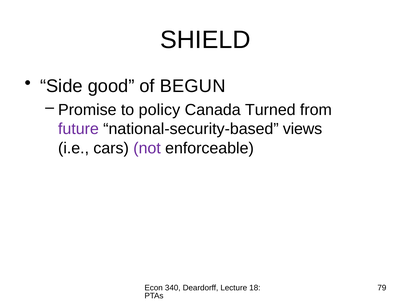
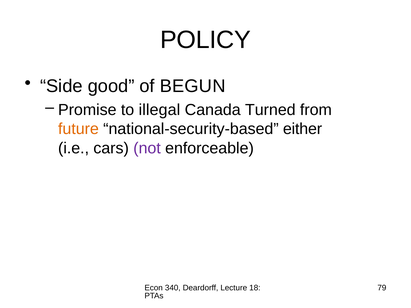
SHIELD: SHIELD -> POLICY (206, 40)
policy: policy -> illegal (159, 110)
future colour: purple -> orange (78, 129)
views: views -> either (303, 129)
